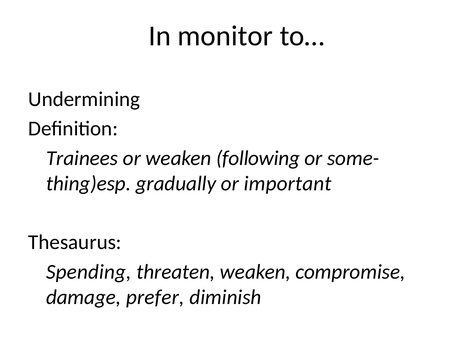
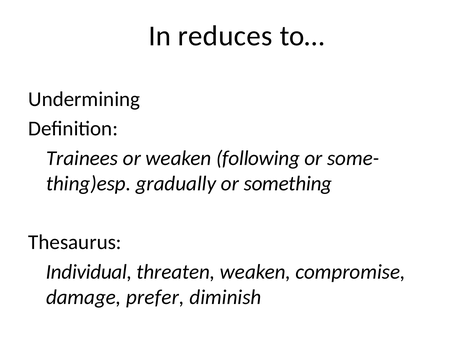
monitor: monitor -> reduces (225, 36)
important: important -> something (288, 183)
Spending: Spending -> Individual (89, 272)
